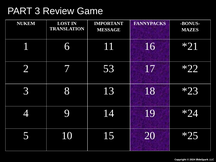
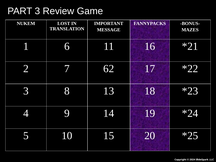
53: 53 -> 62 (109, 69)
